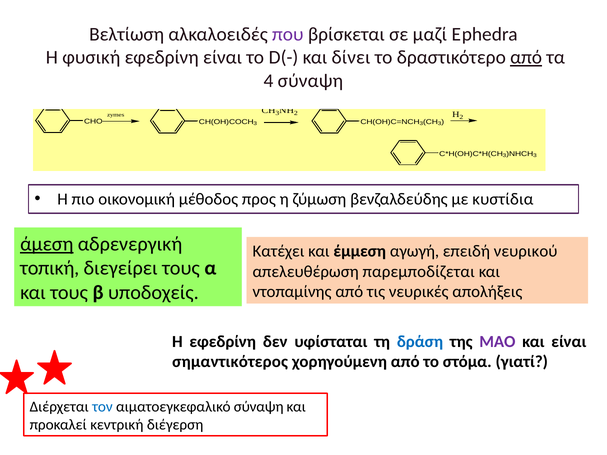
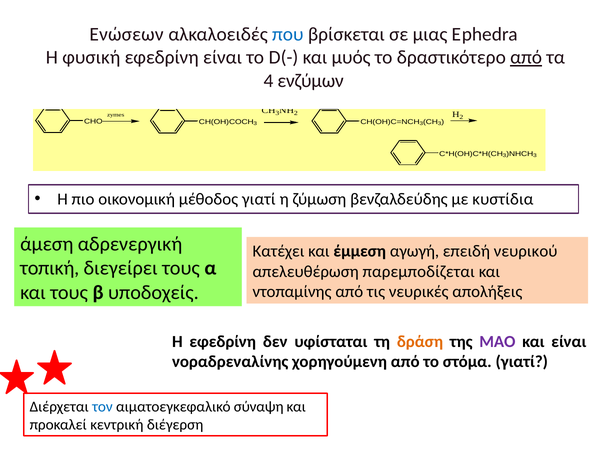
Βελτίωση: Βελτίωση -> Ενώσεων (127, 34)
που colour: purple -> blue (288, 34)
μαζί: μαζί -> μιας (430, 34)
δίνει: δίνει -> μυός (351, 58)
4 σύναψη: σύναψη -> ενζύμων (311, 81)
μέθοδος προς: προς -> γιατί (259, 199)
άμεση underline: present -> none (47, 244)
δράση colour: blue -> orange (420, 342)
σημαντικότερος: σημαντικότερος -> νοραδρεναλίνης (230, 362)
